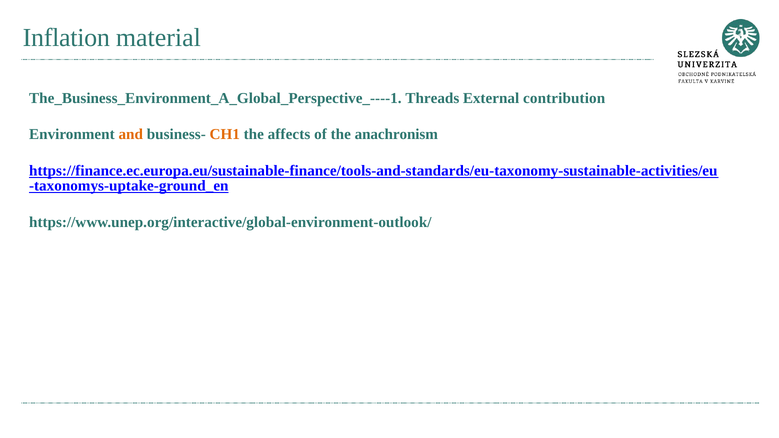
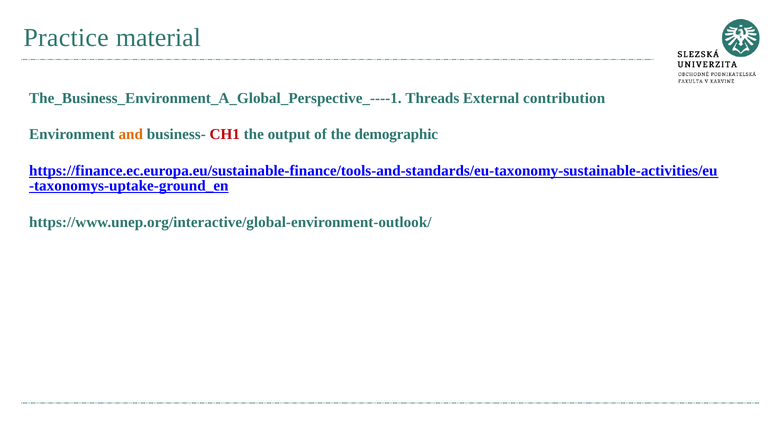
Inflation: Inflation -> Practice (66, 38)
CH1 colour: orange -> red (225, 134)
affects: affects -> output (289, 134)
anachronism: anachronism -> demographic (396, 134)
